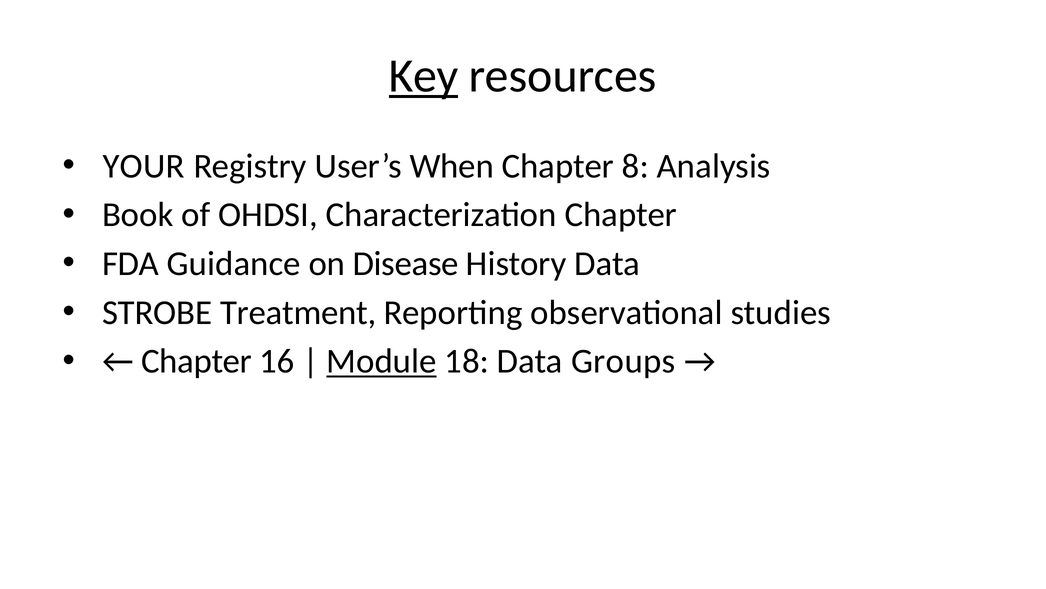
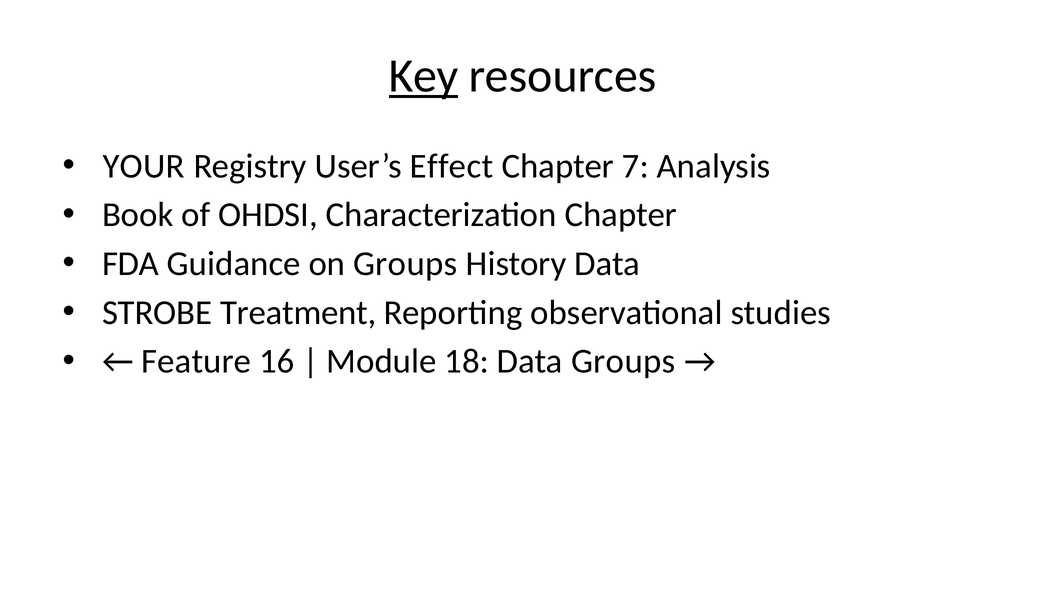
When: When -> Effect (452, 166)
8: 8 -> 7 (635, 166)
on Disease: Disease -> Groups (405, 263)
Chapter: Chapter -> Feature (196, 361)
Module underline: present -> none (382, 361)
